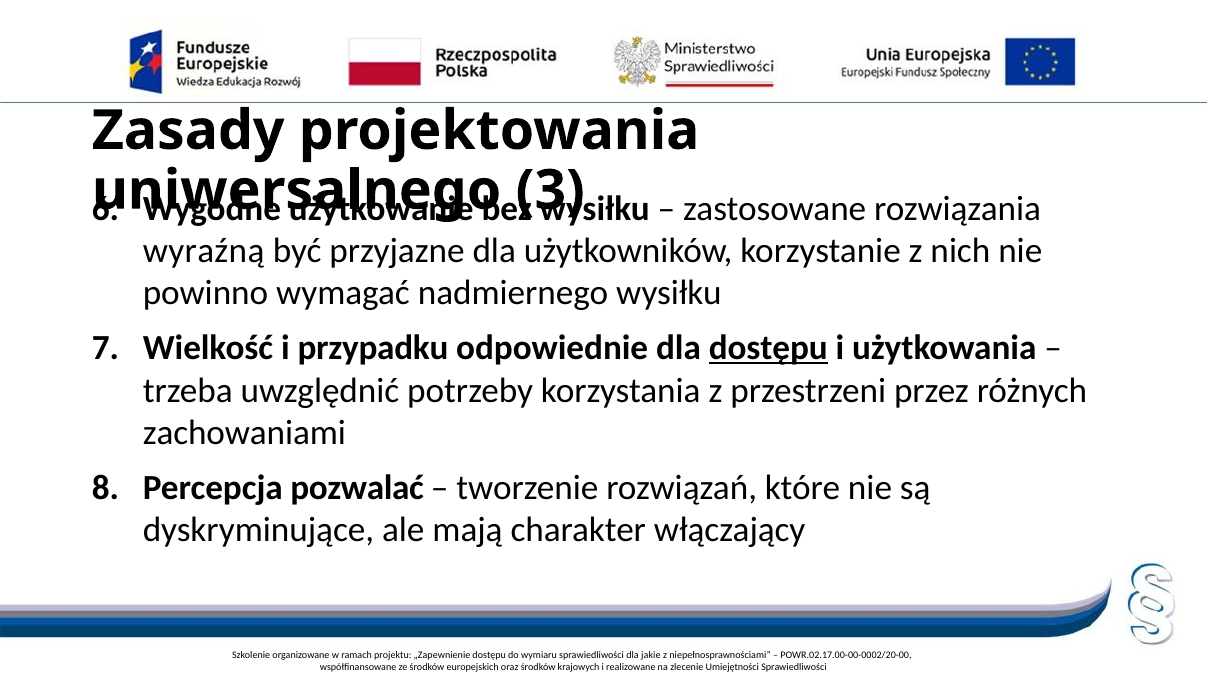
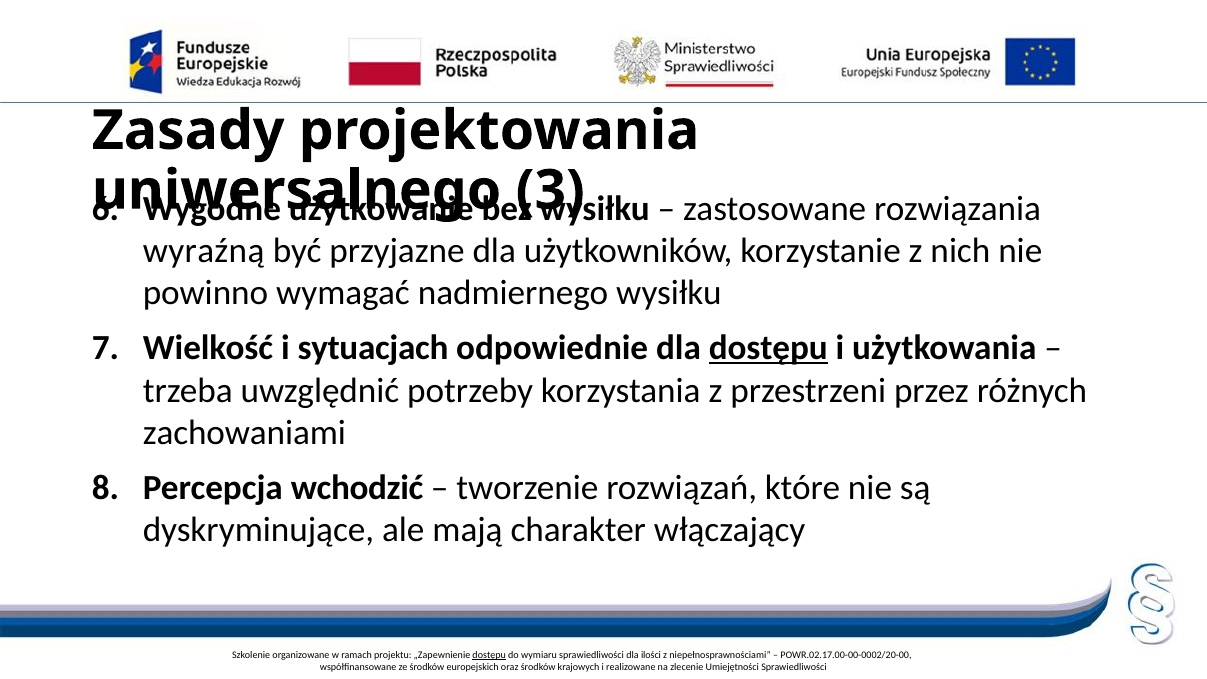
przypadku: przypadku -> sytuacjach (373, 348)
pozwalać: pozwalać -> wchodzić (357, 488)
dostępu underline: none -> present (489, 655)
jakie: jakie -> ilości (651, 655)
